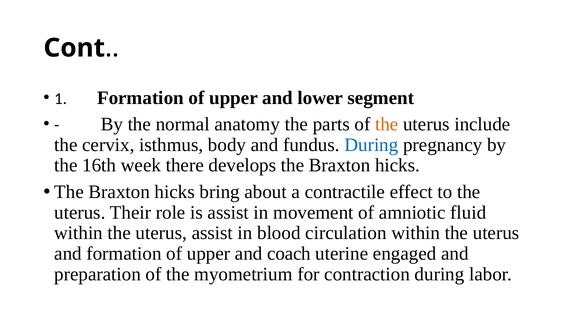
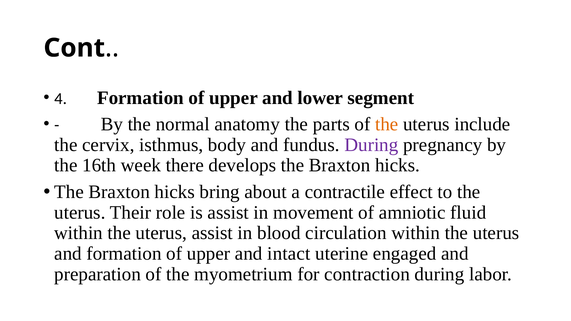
1: 1 -> 4 (61, 99)
During colour: blue -> purple (371, 145)
coach: coach -> intact (289, 254)
